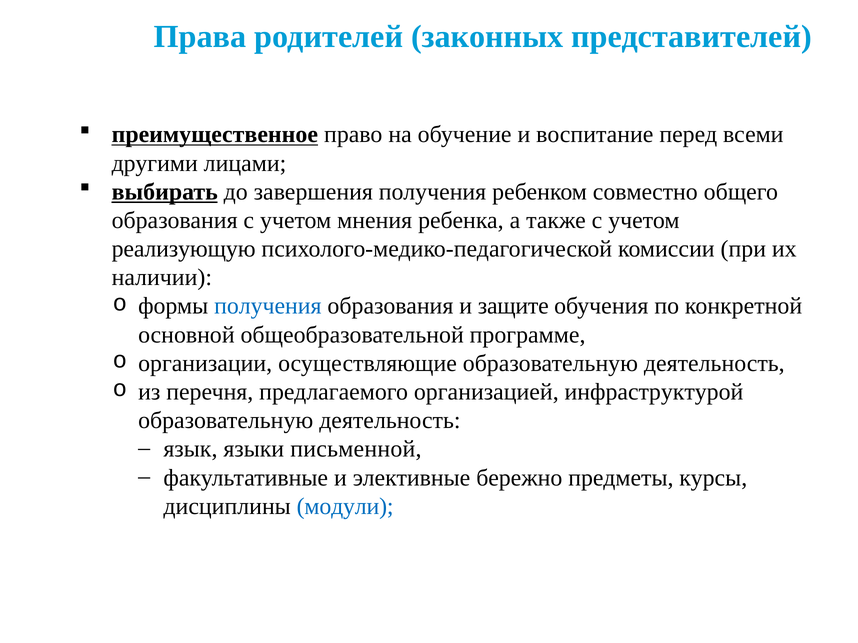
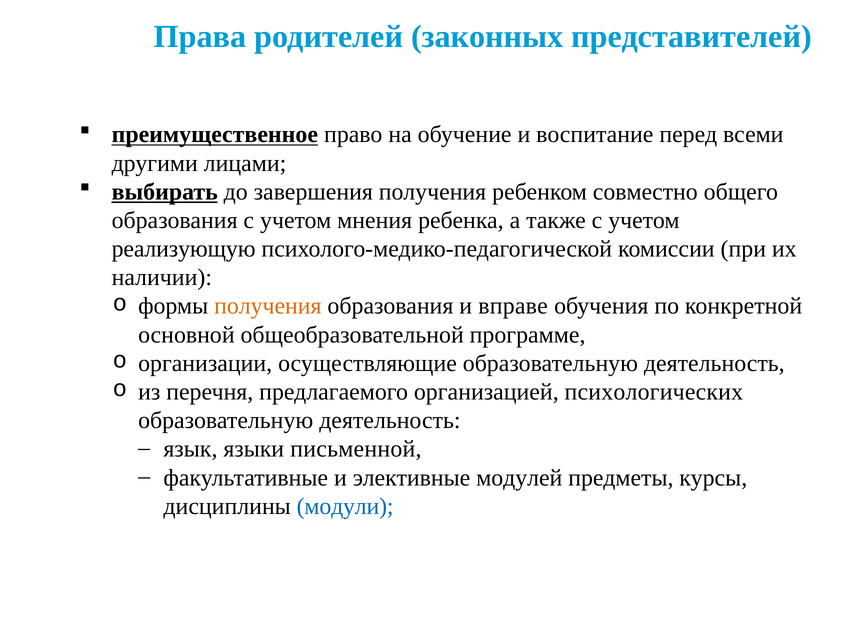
получения colour: blue -> orange (268, 306)
защите: защите -> вправе (513, 306)
инфраструктурой: инфраструктурой -> психологических (654, 392)
бережно: бережно -> модулей (519, 478)
